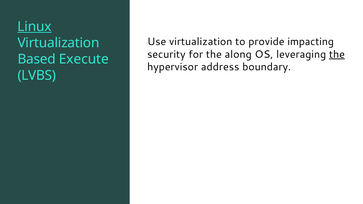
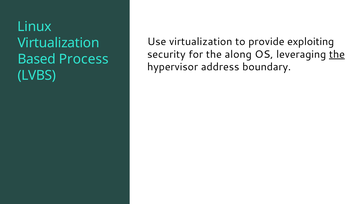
Linux underline: present -> none (35, 27)
impacting: impacting -> exploiting (311, 42)
Execute: Execute -> Process (84, 59)
